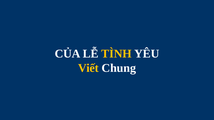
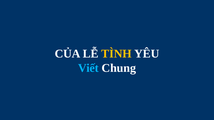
Viết colour: yellow -> light blue (88, 68)
